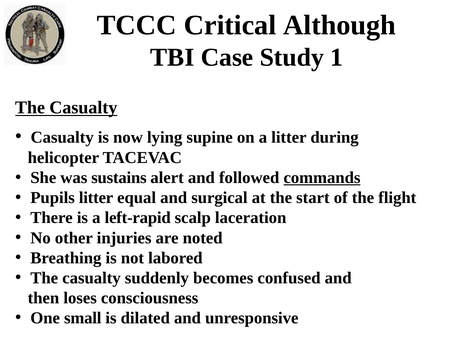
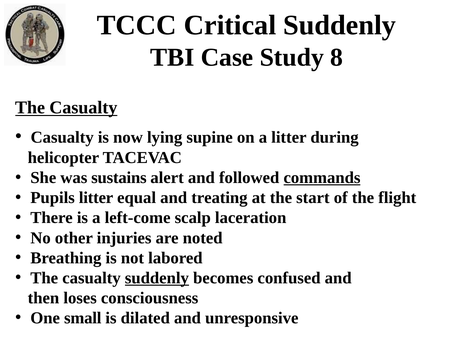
Critical Although: Although -> Suddenly (340, 25)
1: 1 -> 8 (337, 57)
surgical: surgical -> treating (219, 197)
left-rapid: left-rapid -> left-come (138, 217)
suddenly underline: none -> present (157, 278)
